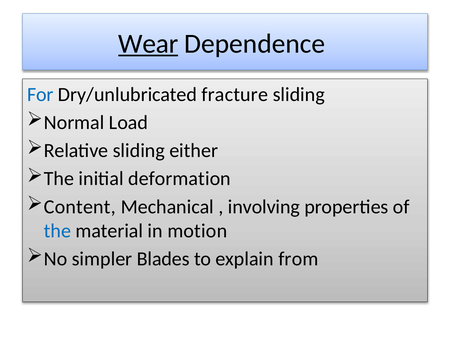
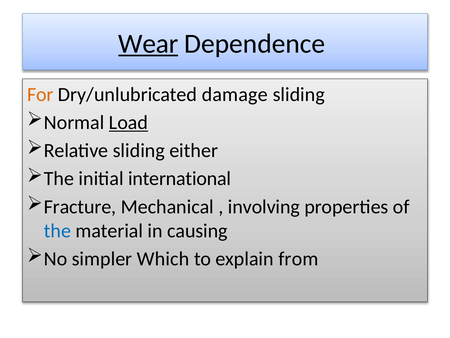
For colour: blue -> orange (40, 94)
fracture: fracture -> damage (235, 94)
Load underline: none -> present (128, 122)
deformation: deformation -> international (180, 178)
Content: Content -> Fracture (80, 206)
motion: motion -> causing (197, 230)
Blades: Blades -> Which (163, 258)
